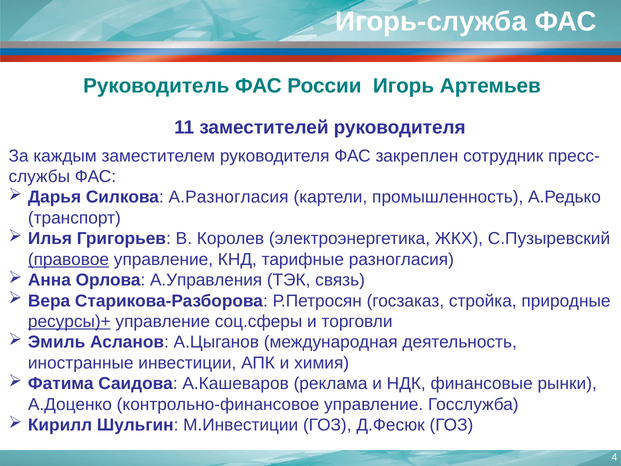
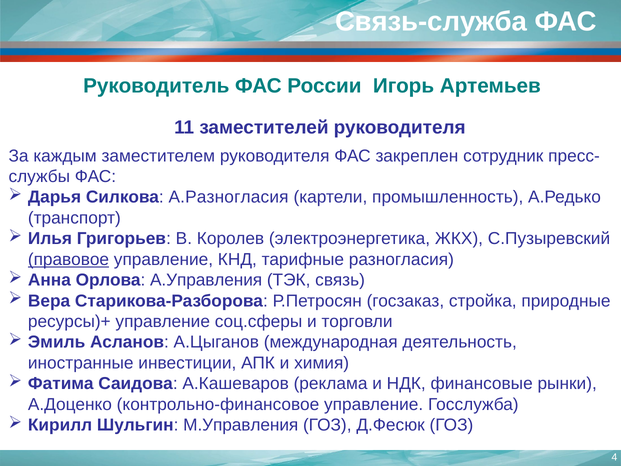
Игорь-служба: Игорь-служба -> Связь-служба (431, 22)
ресурсы)+ underline: present -> none (69, 321)
М.Инвестиции: М.Инвестиции -> М.Управления (241, 425)
